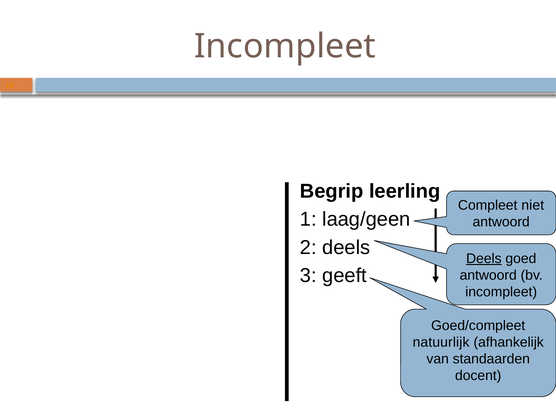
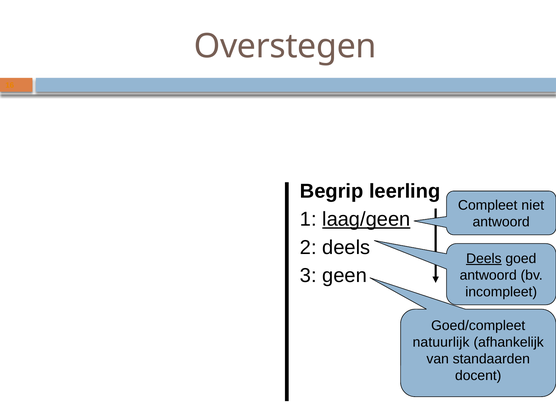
Incompleet: Incompleet -> Overstegen (285, 46)
laag/geen underline: none -> present (366, 219)
geeft: geeft -> geen (345, 276)
